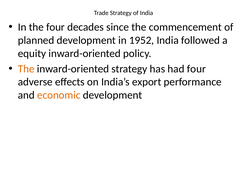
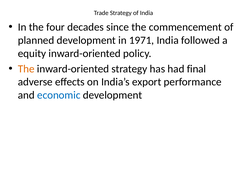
1952: 1952 -> 1971 (142, 40)
had four: four -> final (196, 69)
economic colour: orange -> blue (59, 95)
